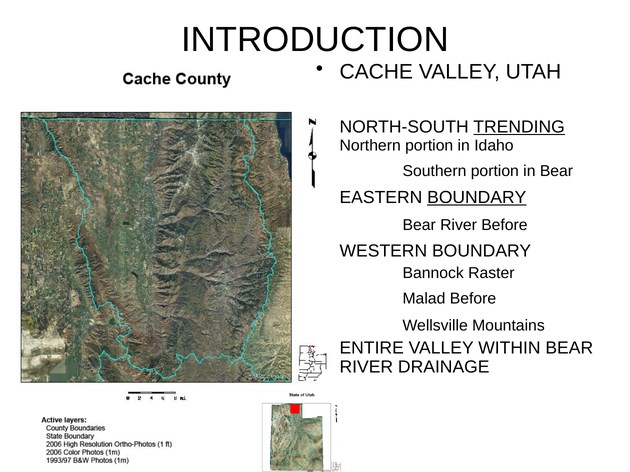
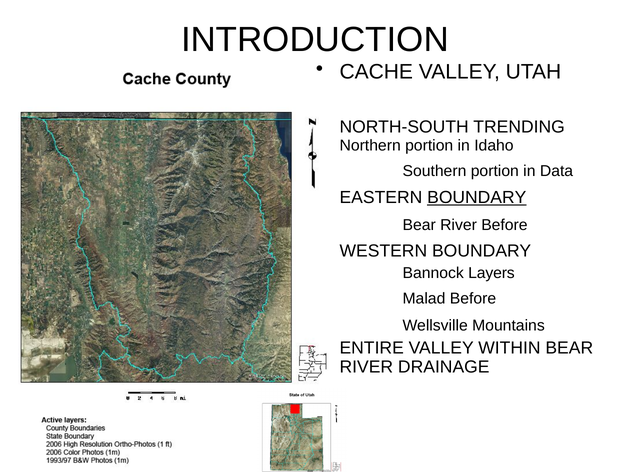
TRENDING underline: present -> none (519, 127)
in Bear: Bear -> Data (557, 171)
Raster: Raster -> Layers (491, 273)
